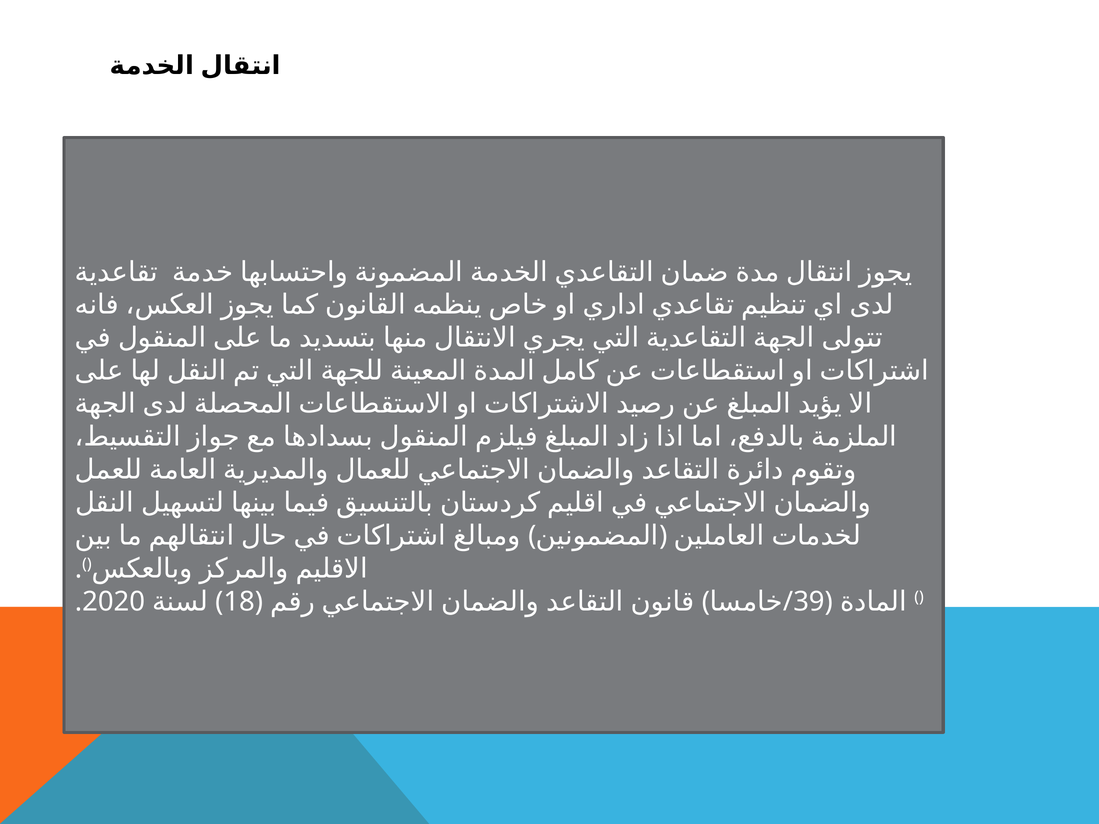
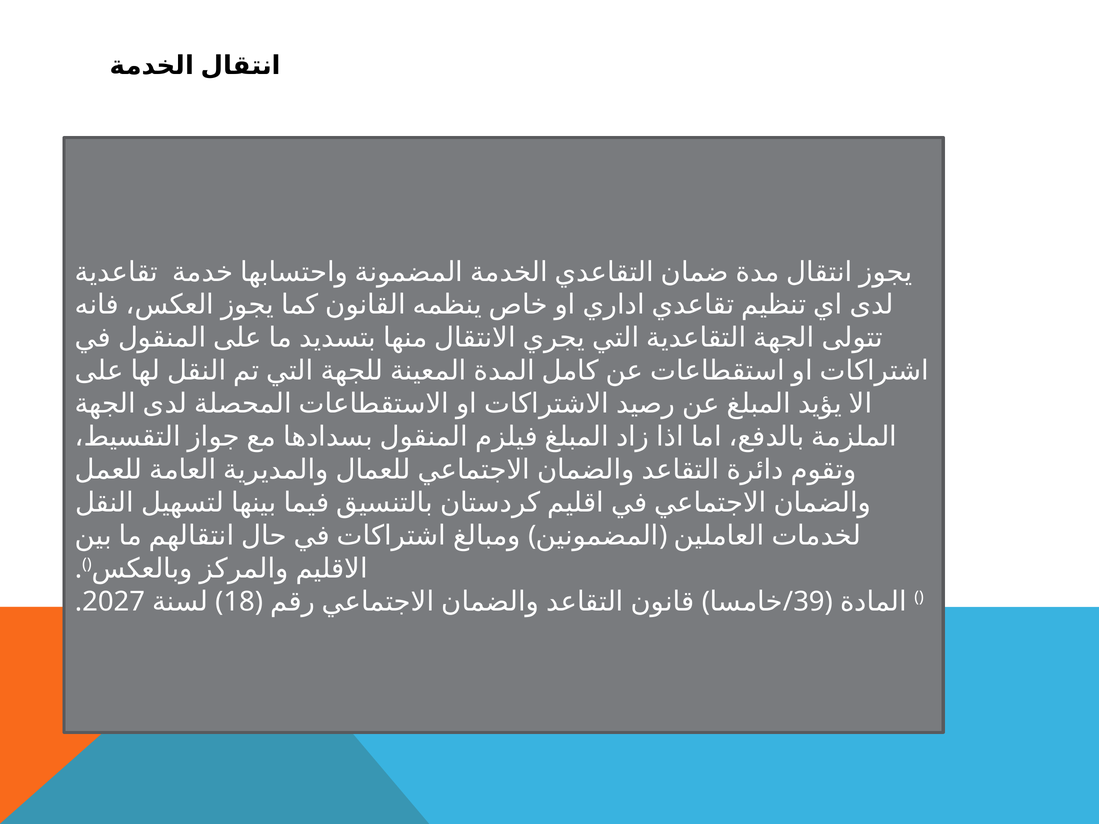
2020: 2020 -> 2027 (114, 602)
